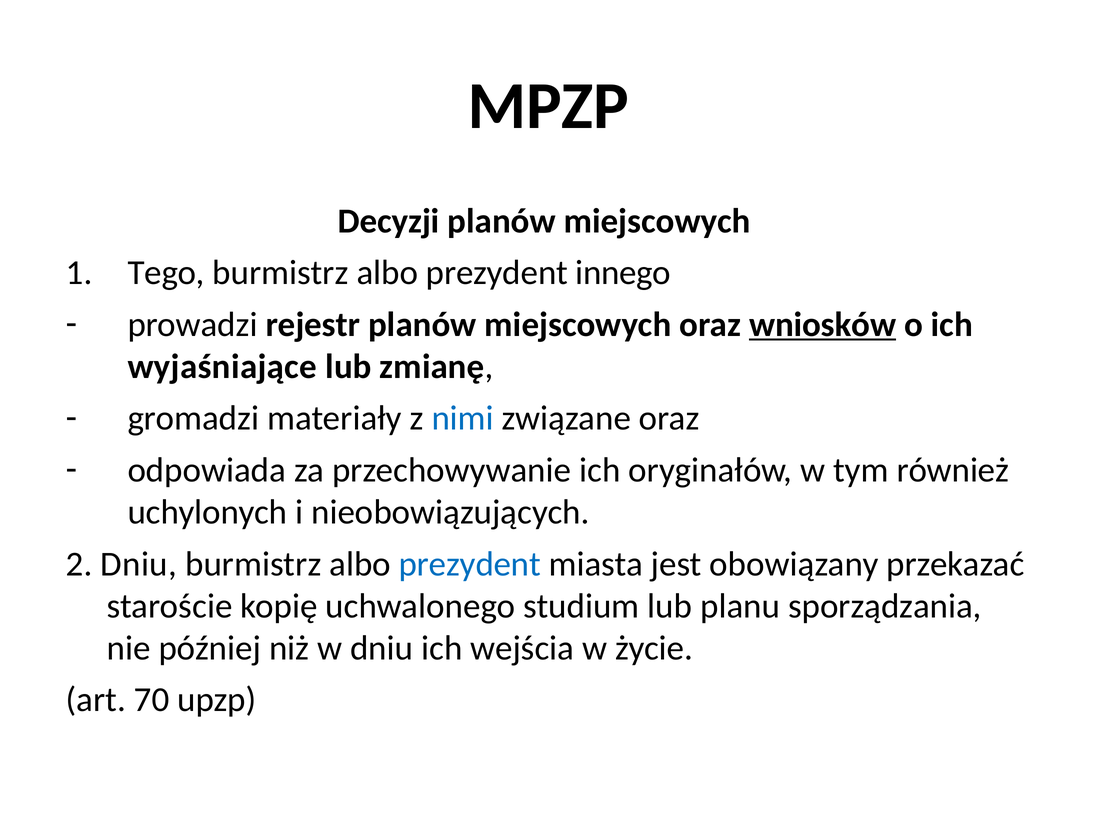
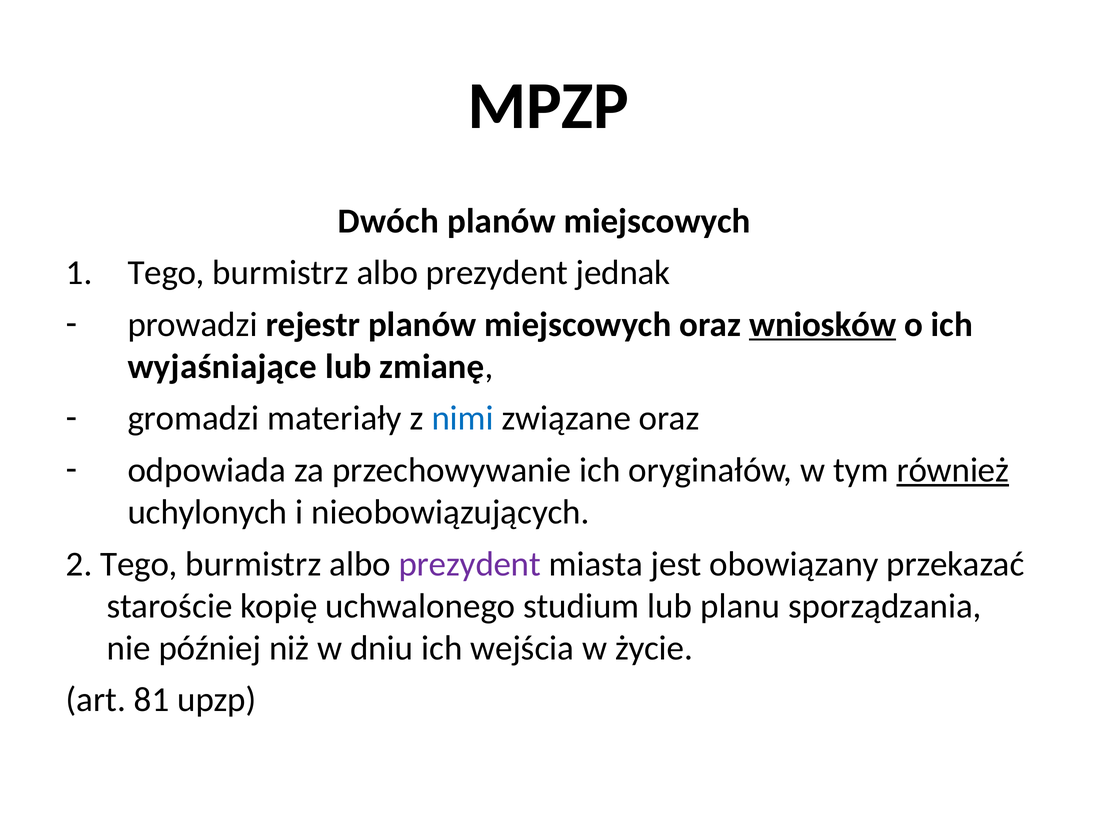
Decyzji: Decyzji -> Dwóch (388, 221)
innego: innego -> jednak (623, 273)
również underline: none -> present (953, 470)
2 Dniu: Dniu -> Tego (139, 564)
prezydent colour: blue -> purple (470, 564)
70: 70 -> 81 (152, 700)
